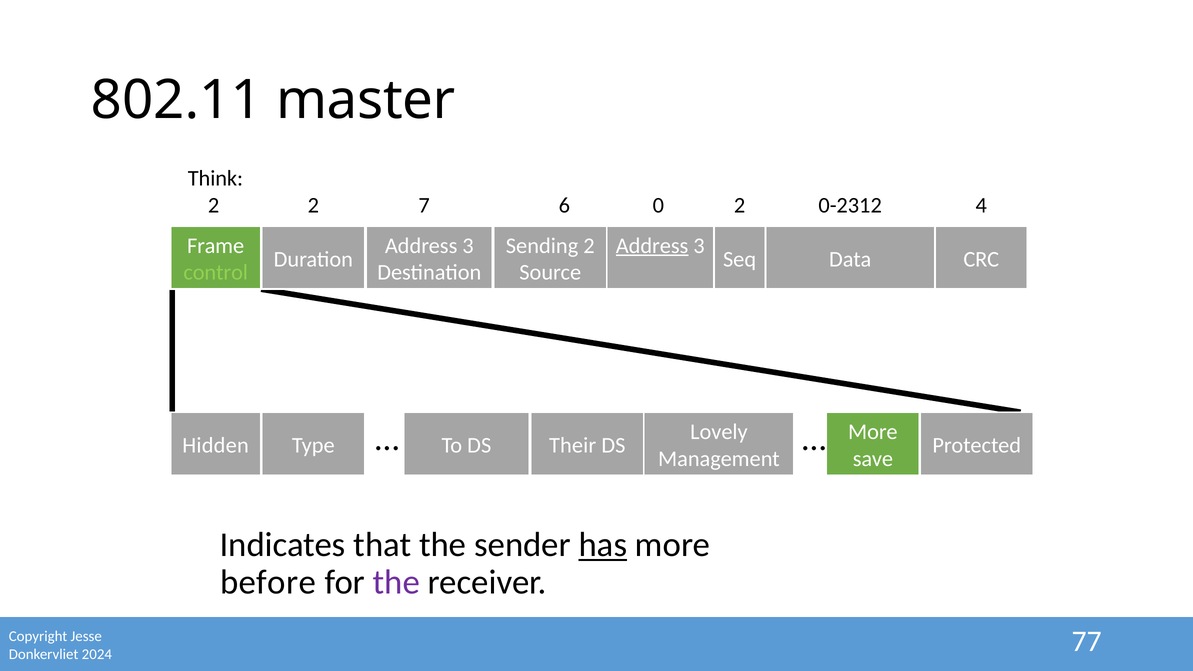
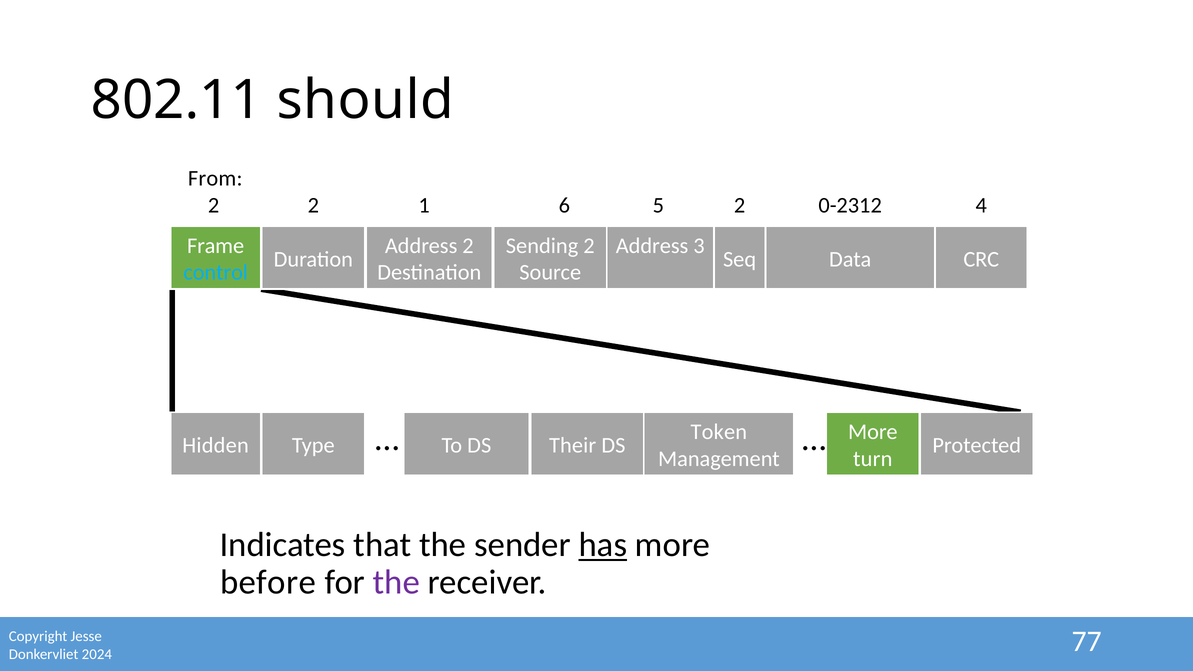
master: master -> should (365, 100)
Think: Think -> From (215, 179)
7: 7 -> 1 (424, 205)
0: 0 -> 5 (658, 205)
3: 3 -> 2 (468, 246)
Address underline: present -> none (652, 246)
control colour: light green -> light blue (216, 273)
Lovely: Lovely -> Token (719, 432)
save: save -> turn (873, 459)
